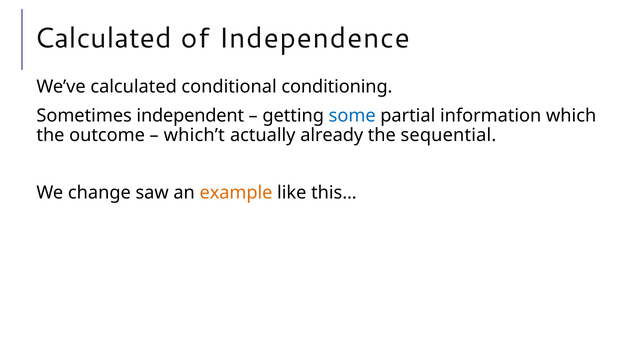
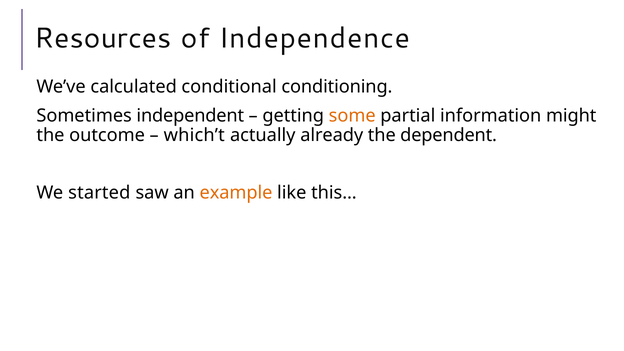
Calculated: Calculated -> Resources (103, 38)
some colour: blue -> orange (352, 116)
which: which -> might (571, 116)
sequential: sequential -> dependent (449, 135)
change: change -> started (99, 193)
